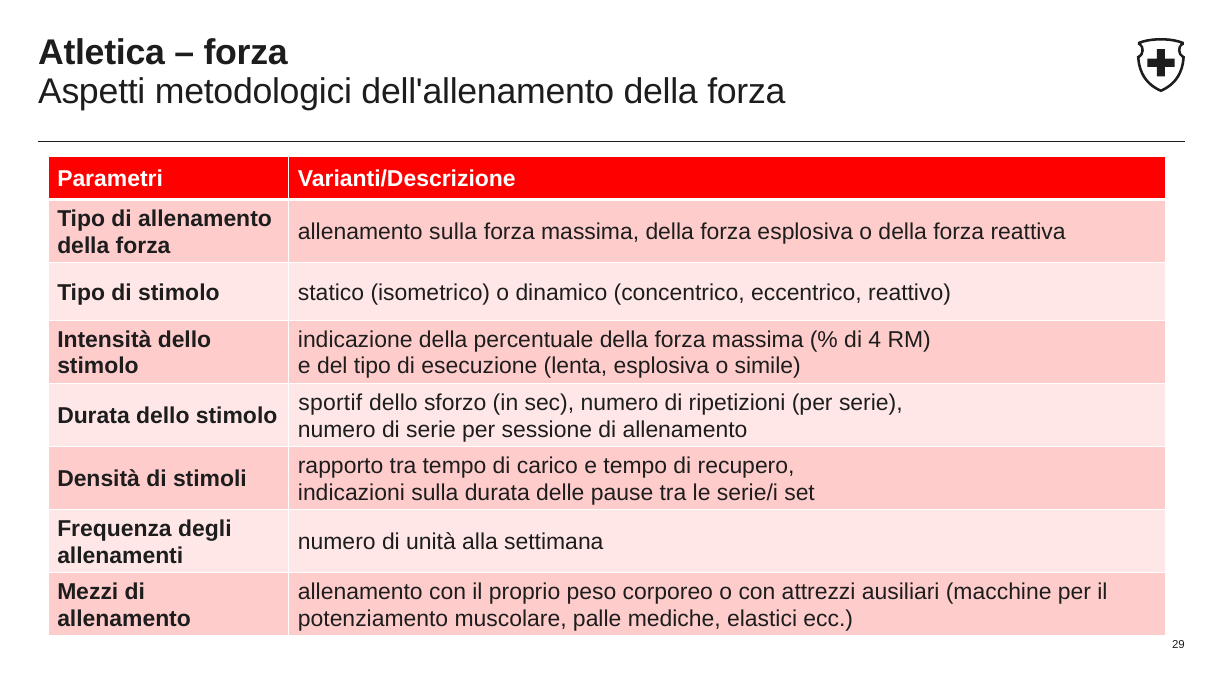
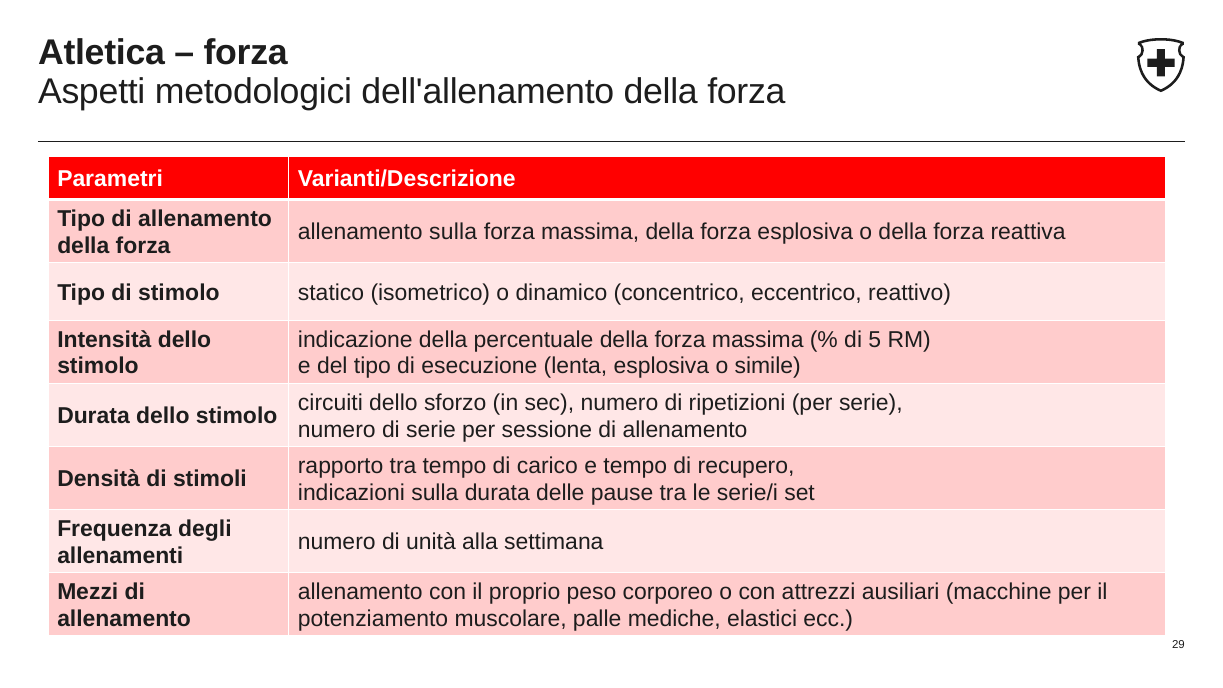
4: 4 -> 5 (875, 339)
sportif: sportif -> circuiti (330, 403)
